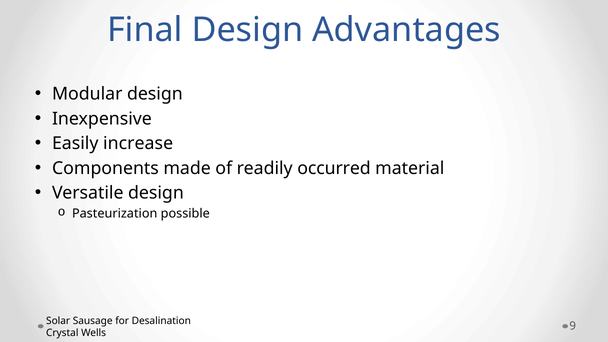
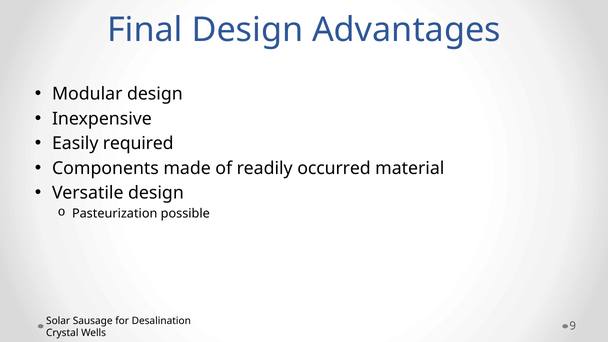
increase: increase -> required (138, 144)
